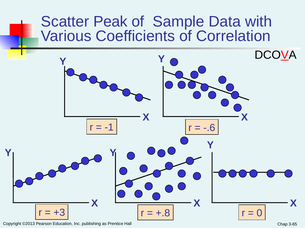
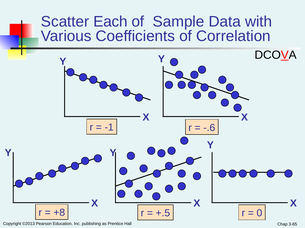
Peak: Peak -> Each (110, 22)
+3: +3 -> +8 (59, 213)
+.8: +.8 -> +.5 (163, 214)
